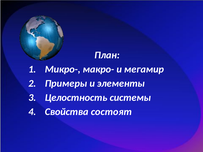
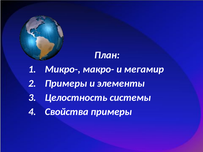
Свойства состоят: состоят -> примеры (111, 112)
